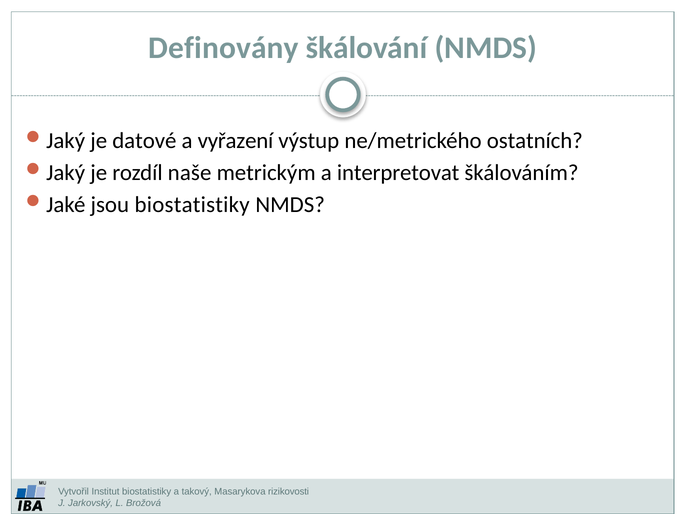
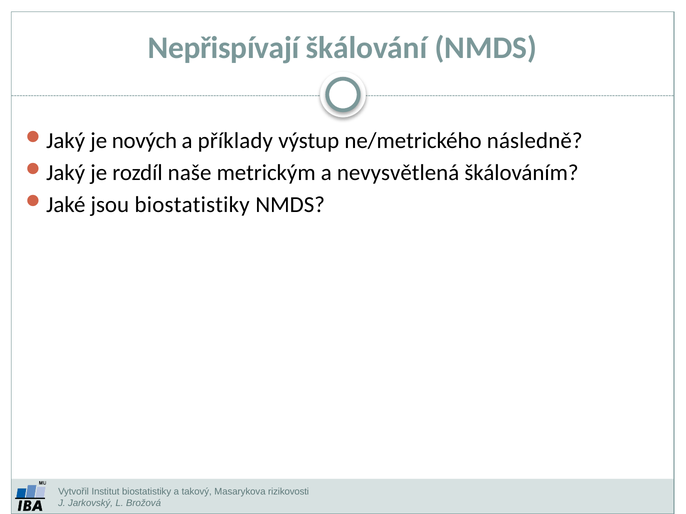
Definovány: Definovány -> Nepřispívají (224, 48)
datové: datové -> nových (144, 141)
vyřazení: vyřazení -> příklady (235, 141)
ostatních: ostatních -> následně (535, 141)
interpretovat: interpretovat -> nevysvětlená (398, 173)
